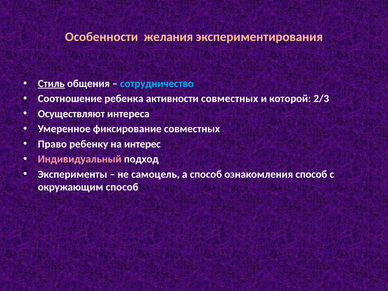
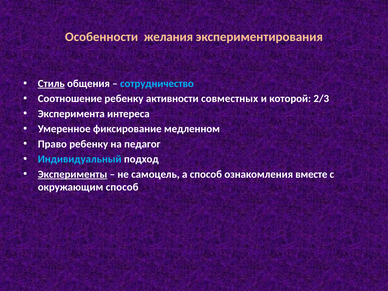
Соотношение ребенка: ребенка -> ребенку (124, 99)
Осуществляют: Осуществляют -> Эксперимента (71, 114)
фиксирование совместных: совместных -> медленном (192, 129)
интерес: интерес -> педагог (142, 144)
Индивидуальный colour: pink -> light blue (80, 159)
Эксперименты underline: none -> present (73, 174)
ознакомления способ: способ -> вместе (311, 174)
